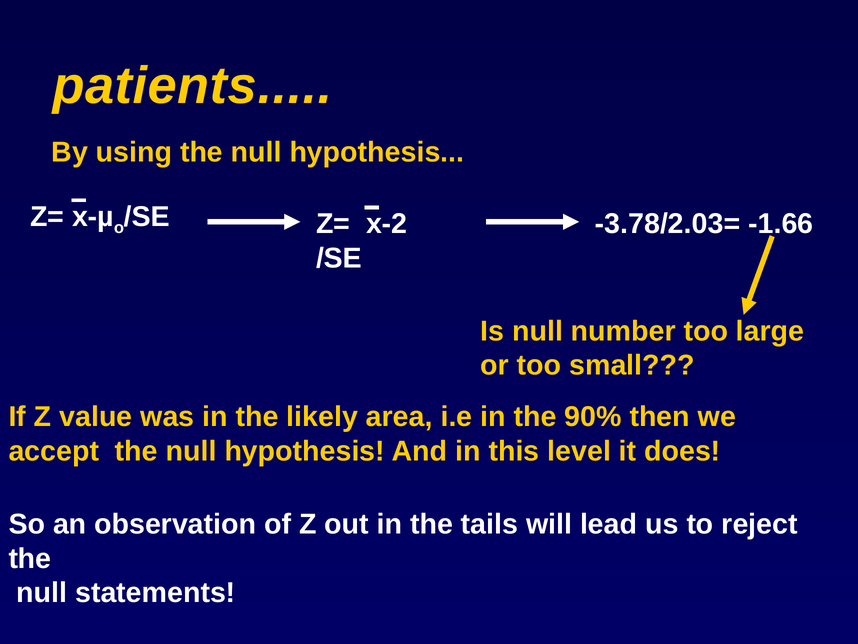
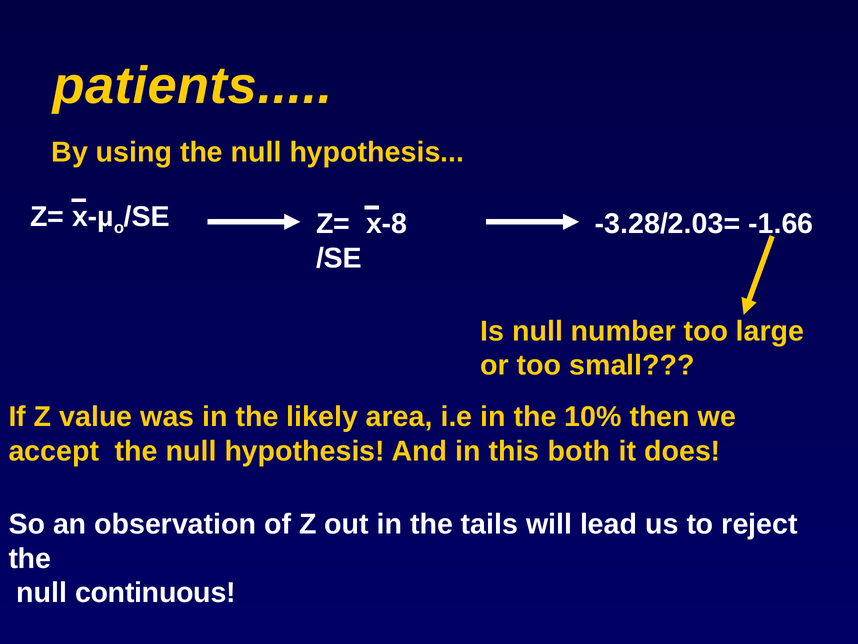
x-2: x-2 -> x-8 (387, 224)
-3.78/2.03=: -3.78/2.03= -> -3.28/2.03= (668, 224)
90%: 90% -> 10% (593, 417)
level: level -> both (579, 451)
statements: statements -> continuous (155, 593)
